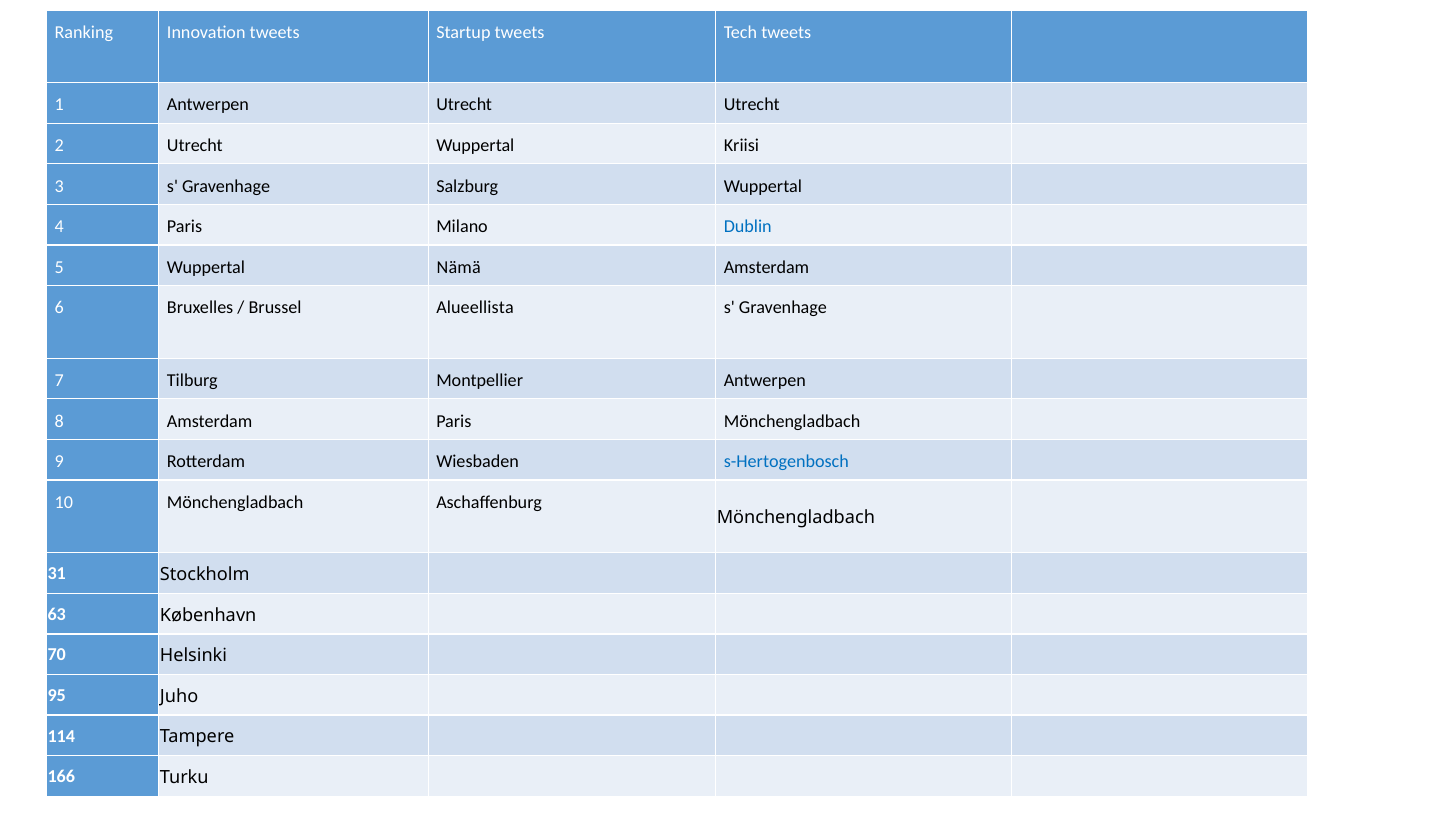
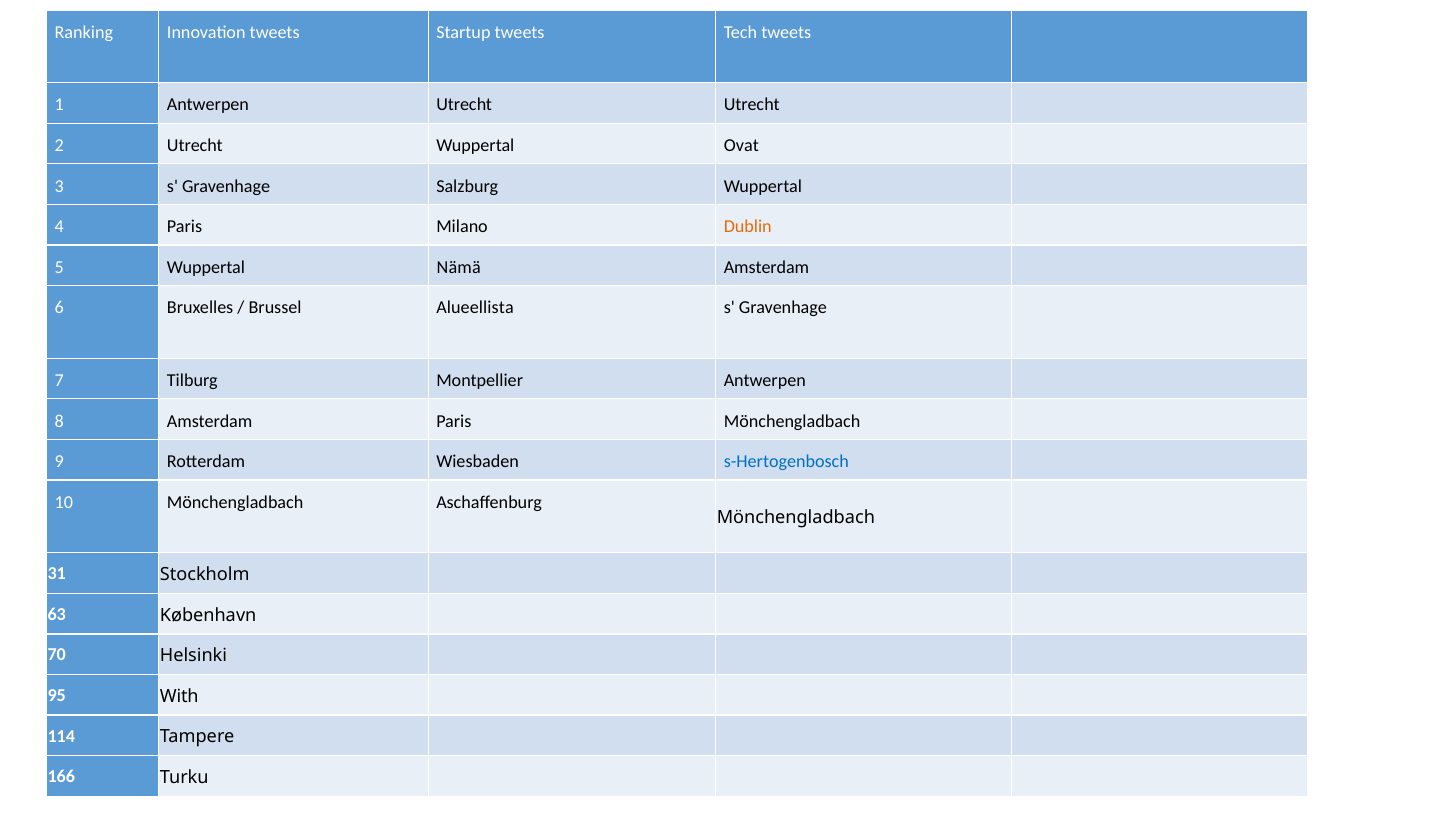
Kriisi: Kriisi -> Ovat (741, 145)
Dublin colour: blue -> orange (748, 227)
Juho: Juho -> With (179, 696)
